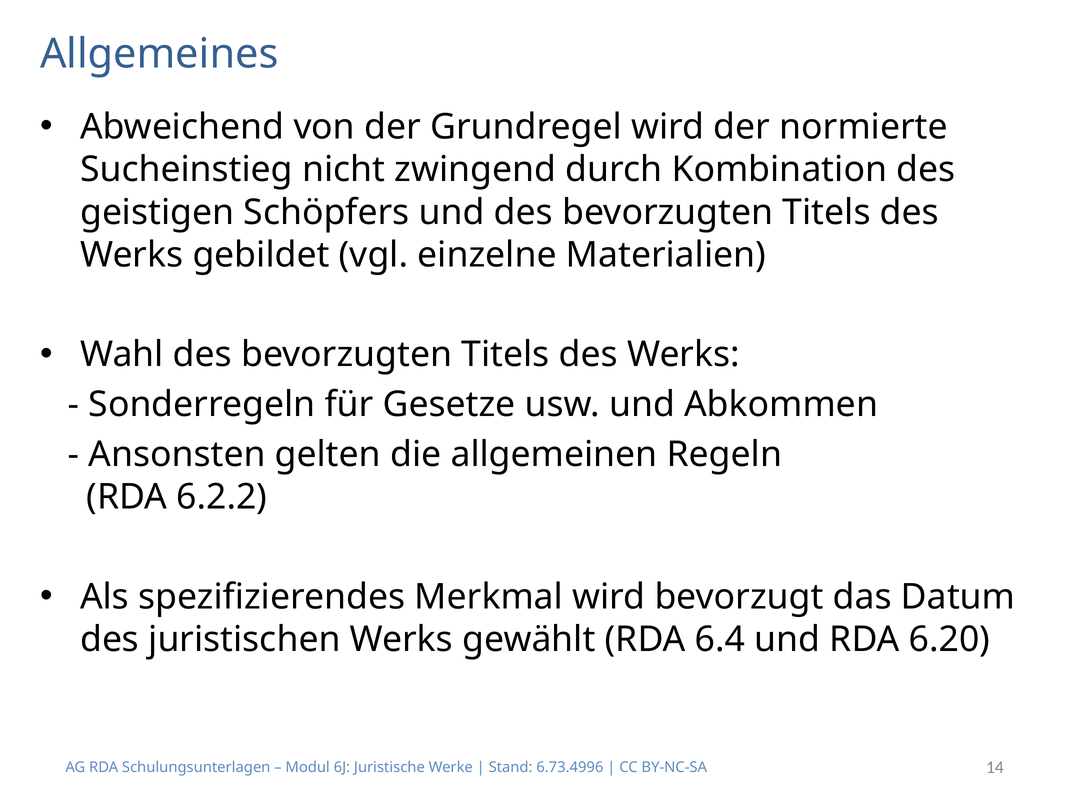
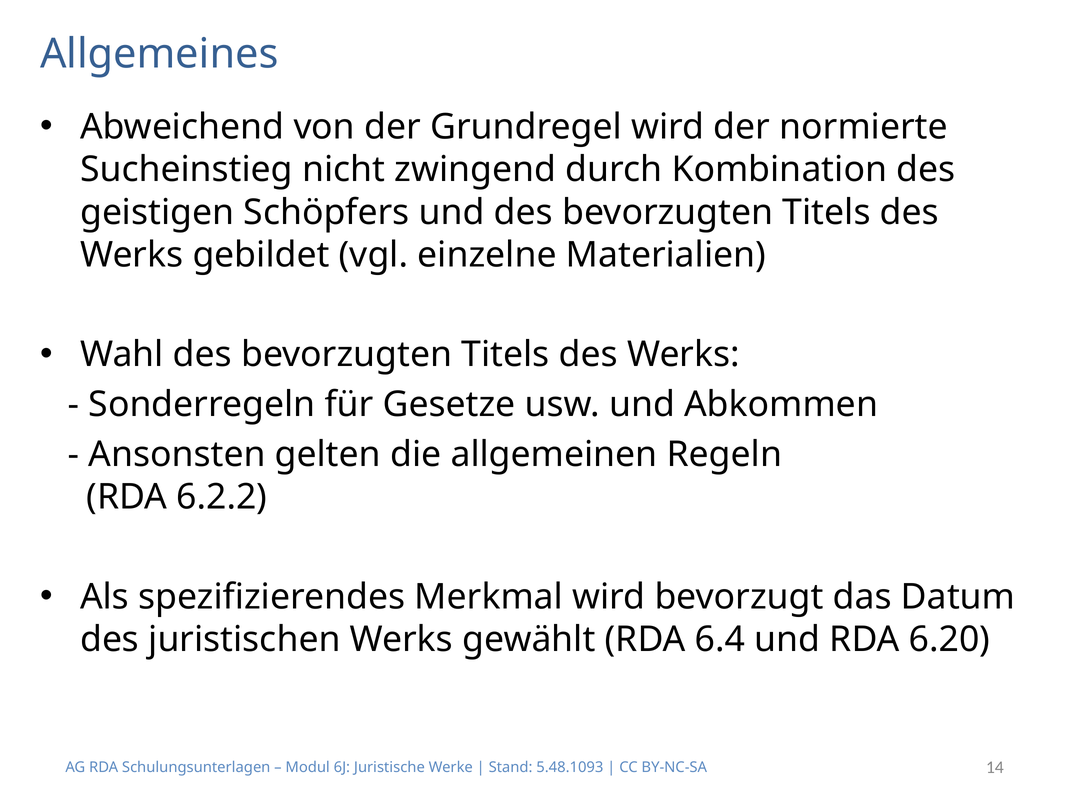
6.73.4996: 6.73.4996 -> 5.48.1093 (570, 767)
